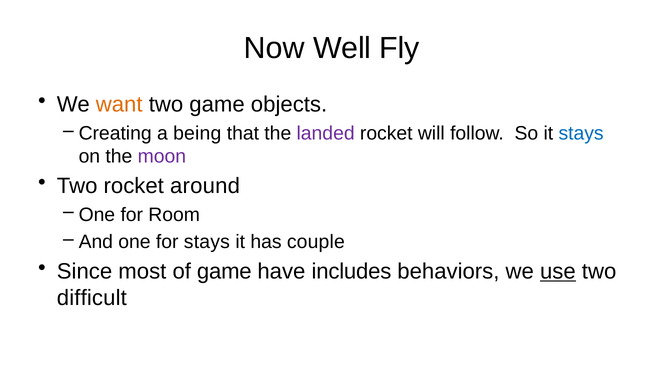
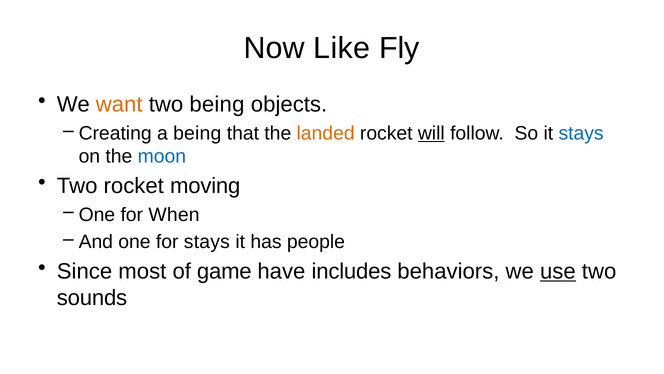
Well: Well -> Like (342, 48)
two game: game -> being (217, 104)
landed colour: purple -> orange (326, 133)
will underline: none -> present (431, 133)
moon colour: purple -> blue (162, 156)
around: around -> moving (205, 186)
Room: Room -> When (174, 214)
couple: couple -> people (316, 242)
difficult: difficult -> sounds (92, 298)
